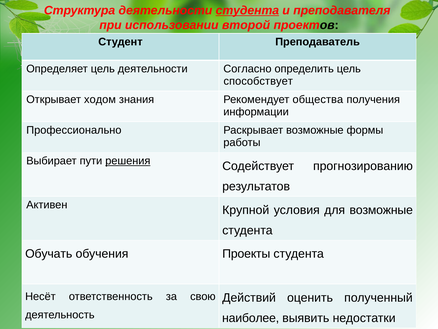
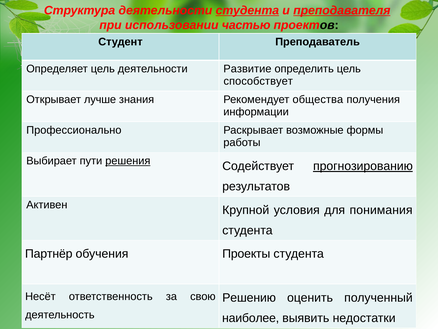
преподавателя underline: none -> present (342, 10)
второй: второй -> частью (246, 25)
Согласно: Согласно -> Развитие (247, 69)
ходом: ходом -> лучше (100, 99)
прогнозированию underline: none -> present (363, 166)
для возможные: возможные -> понимания (381, 210)
Обучать: Обучать -> Партнёр (49, 254)
Действий: Действий -> Решению (249, 297)
